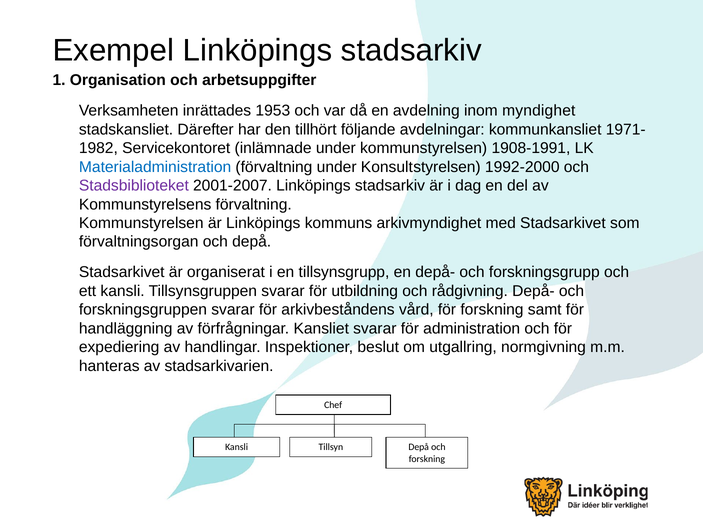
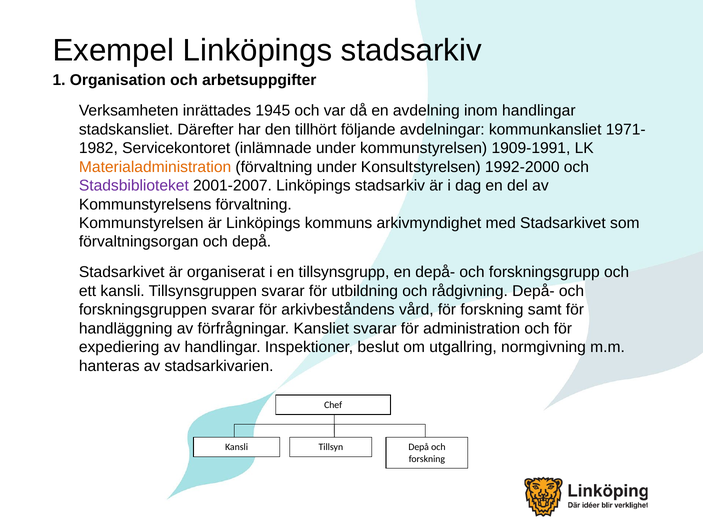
1953: 1953 -> 1945 (273, 111)
inom myndighet: myndighet -> handlingar (539, 111)
1908-1991: 1908-1991 -> 1909-1991 (531, 148)
Materialadministration colour: blue -> orange (155, 167)
